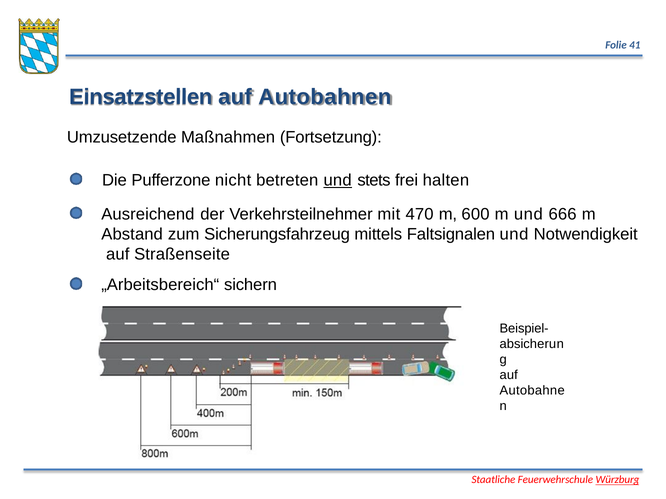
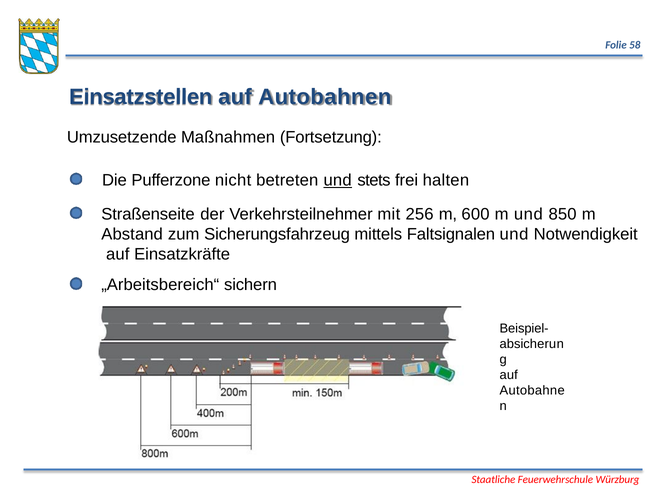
41: 41 -> 58 (635, 45)
Ausreichend: Ausreichend -> Straßenseite (148, 214)
470: 470 -> 256 (420, 214)
666: 666 -> 850 (563, 214)
Straßenseite: Straßenseite -> Einsatzkräfte (182, 254)
Würzburg underline: present -> none (617, 480)
